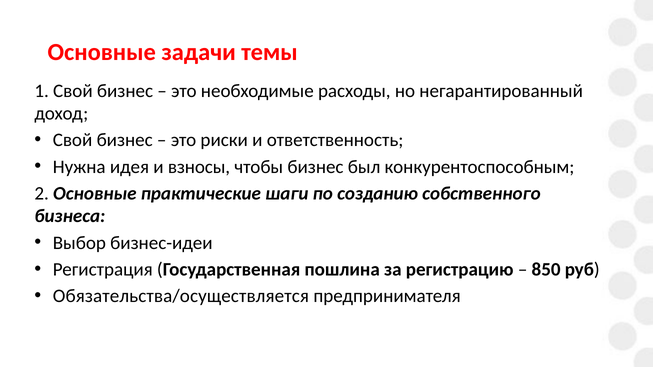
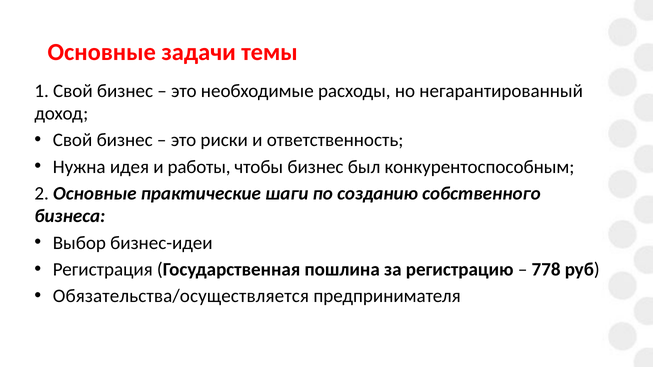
взносы: взносы -> работы (199, 167)
850: 850 -> 778 (546, 270)
